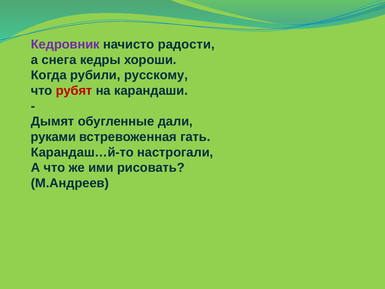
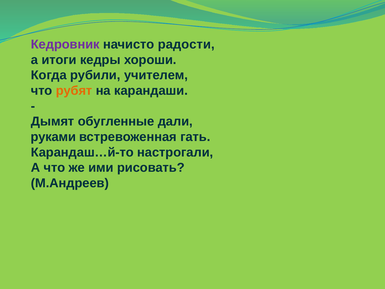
снега: снега -> итоги (59, 60)
русскому: русскому -> учителем (156, 75)
рубят colour: red -> orange (74, 91)
